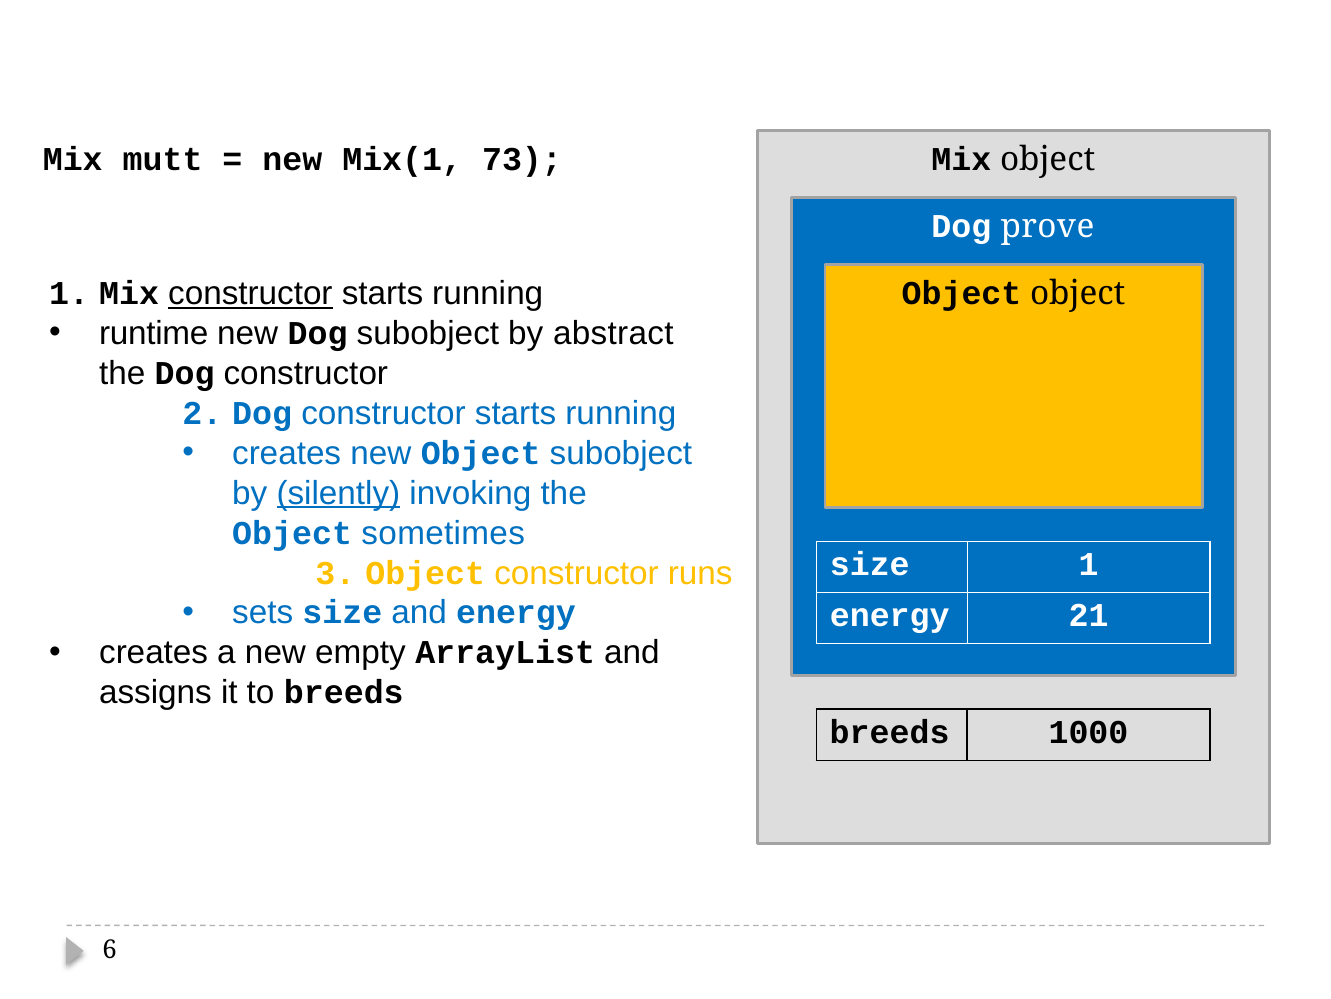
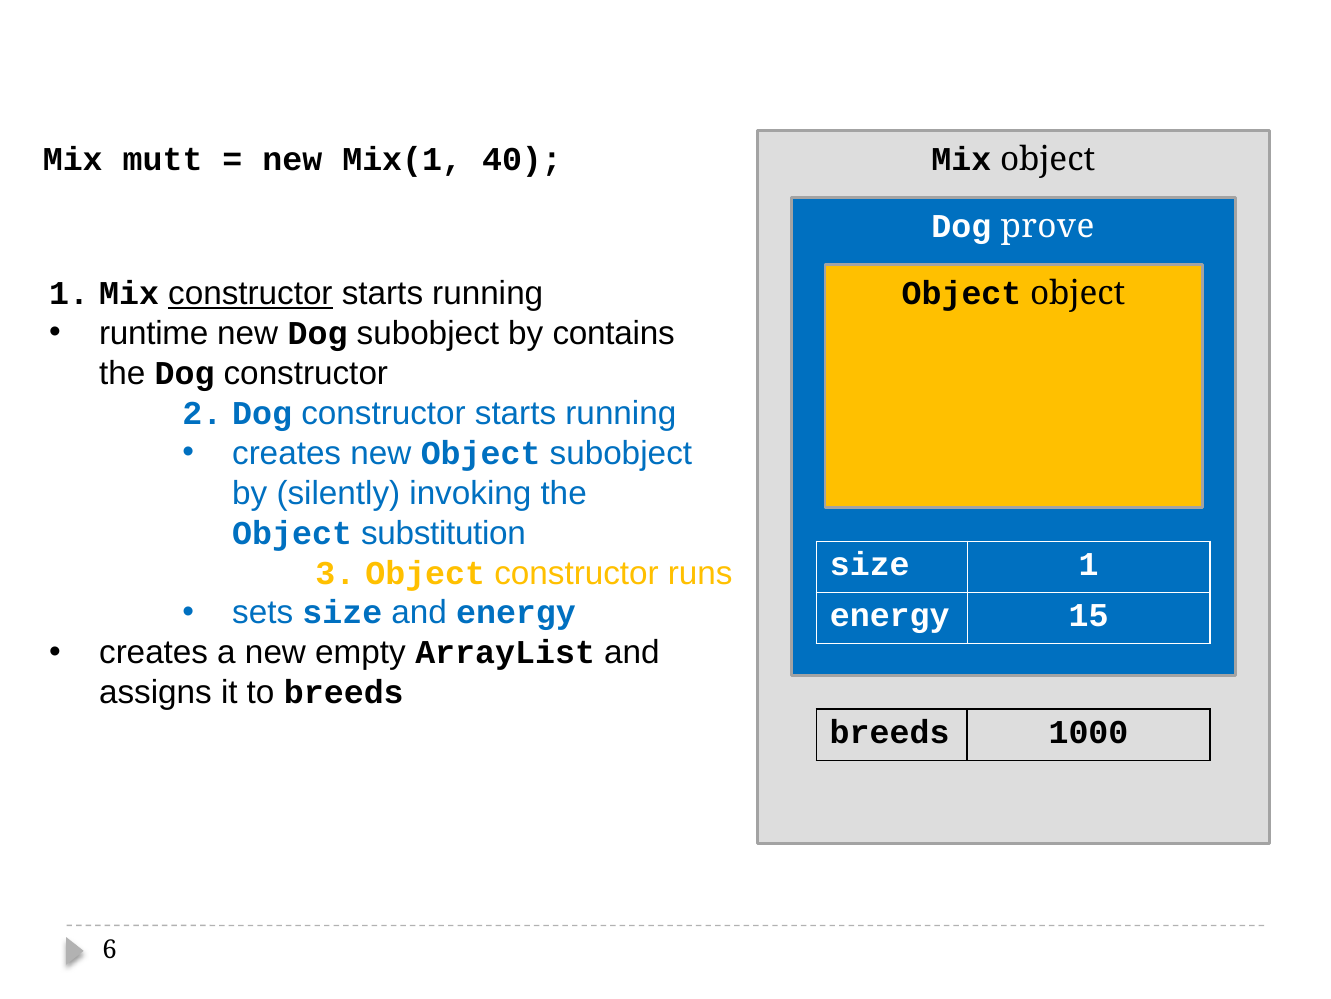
73: 73 -> 40 (522, 159)
abstract: abstract -> contains (614, 333)
silently underline: present -> none (338, 493)
sometimes: sometimes -> substitution (444, 533)
21: 21 -> 15 (1089, 616)
